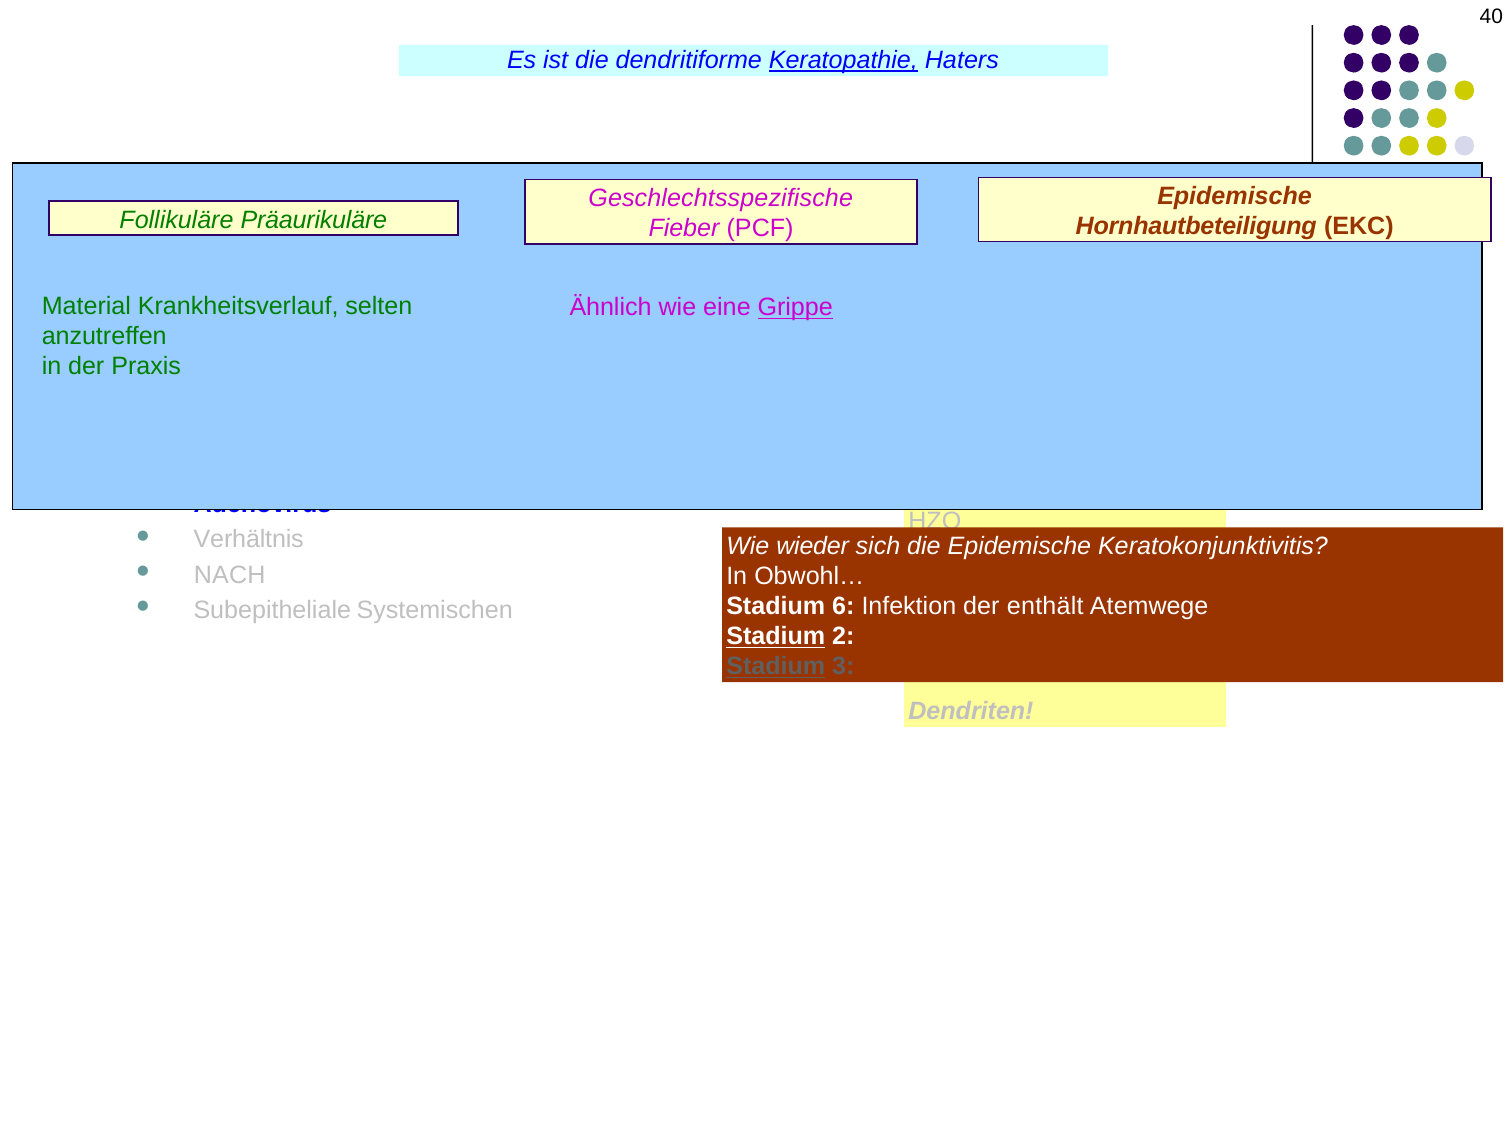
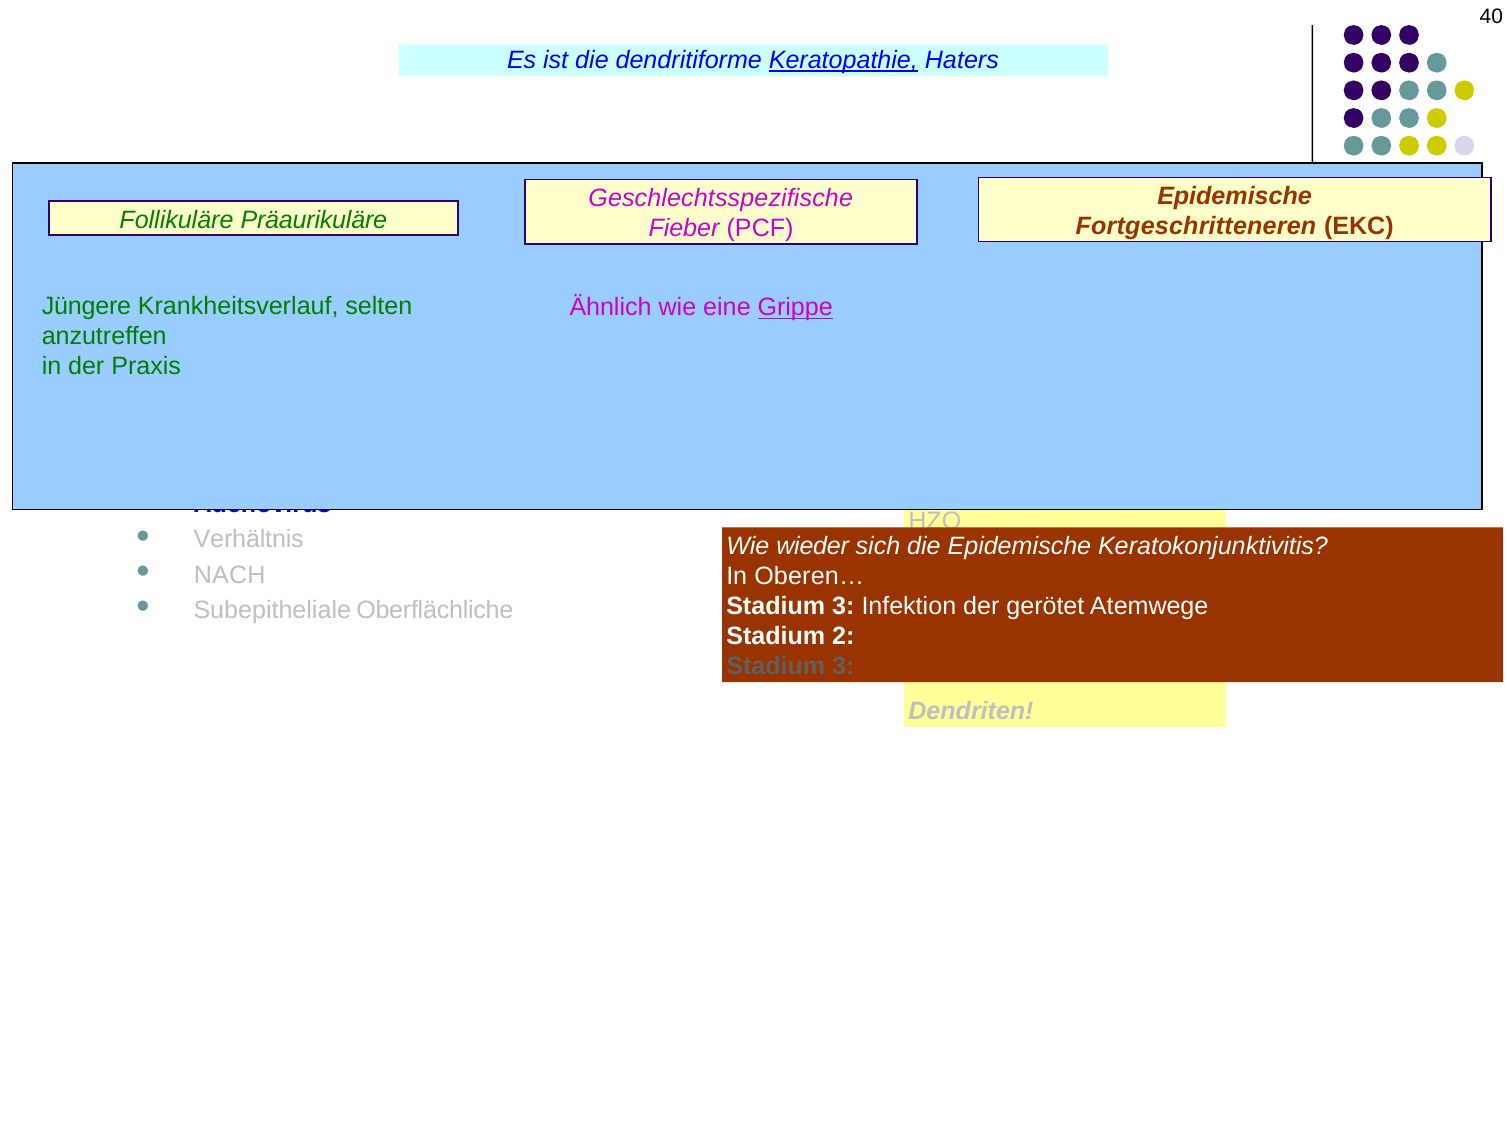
Hornhautbeteiligung: Hornhautbeteiligung -> Fortgeschritteneren (1196, 226)
Material: Material -> Jüngere (86, 306)
Obwohl…: Obwohl… -> Oberen… (809, 576)
6: 6 -> 3 (843, 607)
enthält: enthält -> gerötet (1045, 607)
Systemischen: Systemischen -> Oberflächliche (435, 610)
Stadium underline: present -> none (776, 637)
Stadium underline: present -> none (776, 667)
